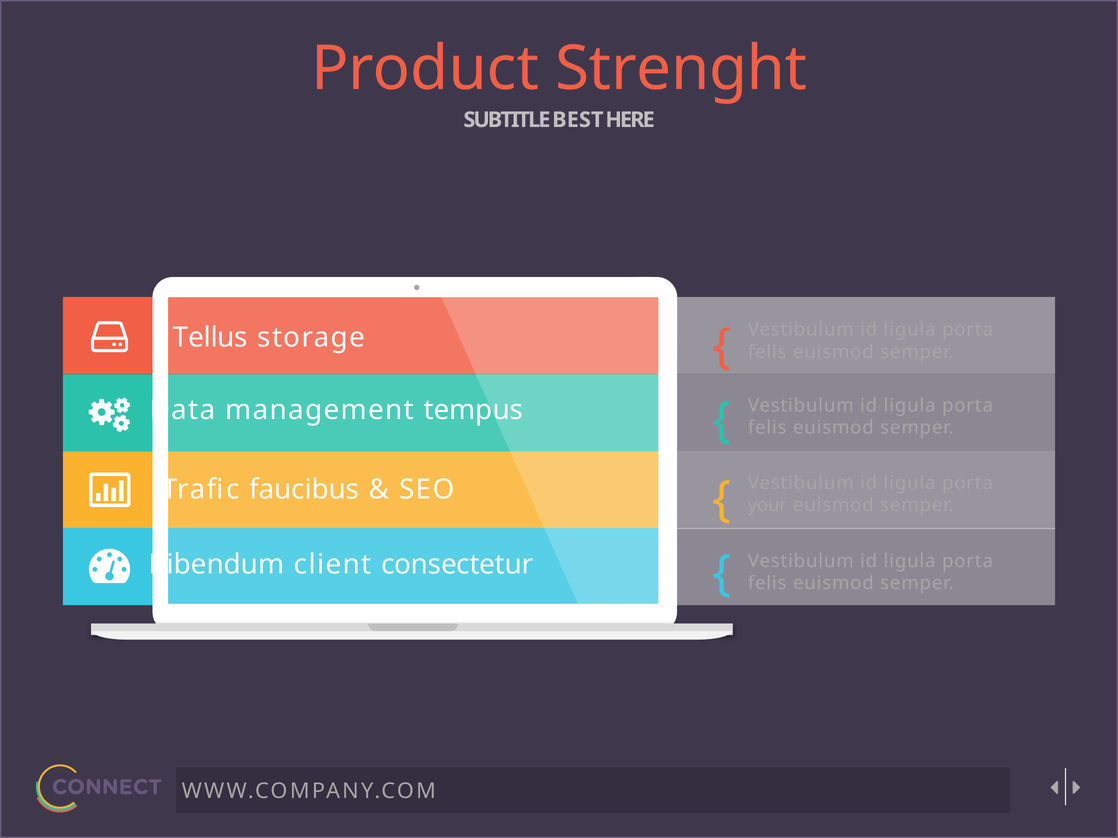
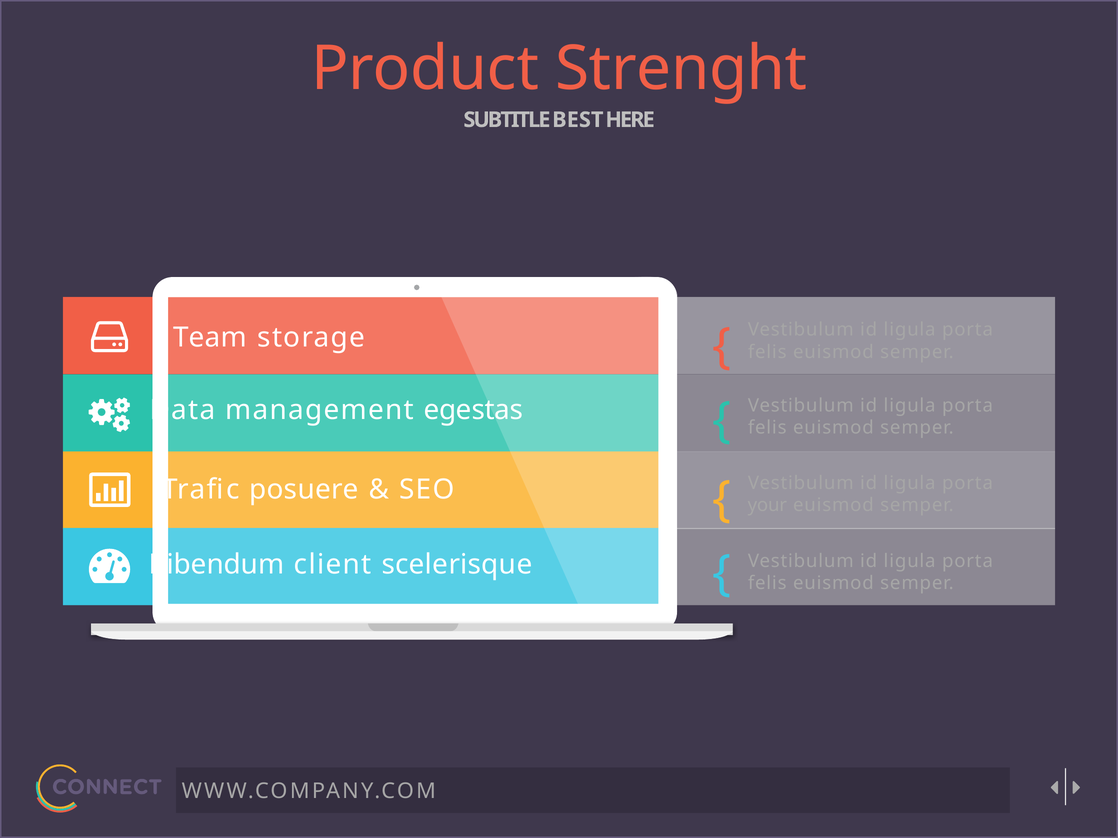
Tellus: Tellus -> Team (210, 338)
tempus: tempus -> egestas (473, 410)
faucibus: faucibus -> posuere (304, 490)
consectetur: consectetur -> scelerisque (457, 565)
